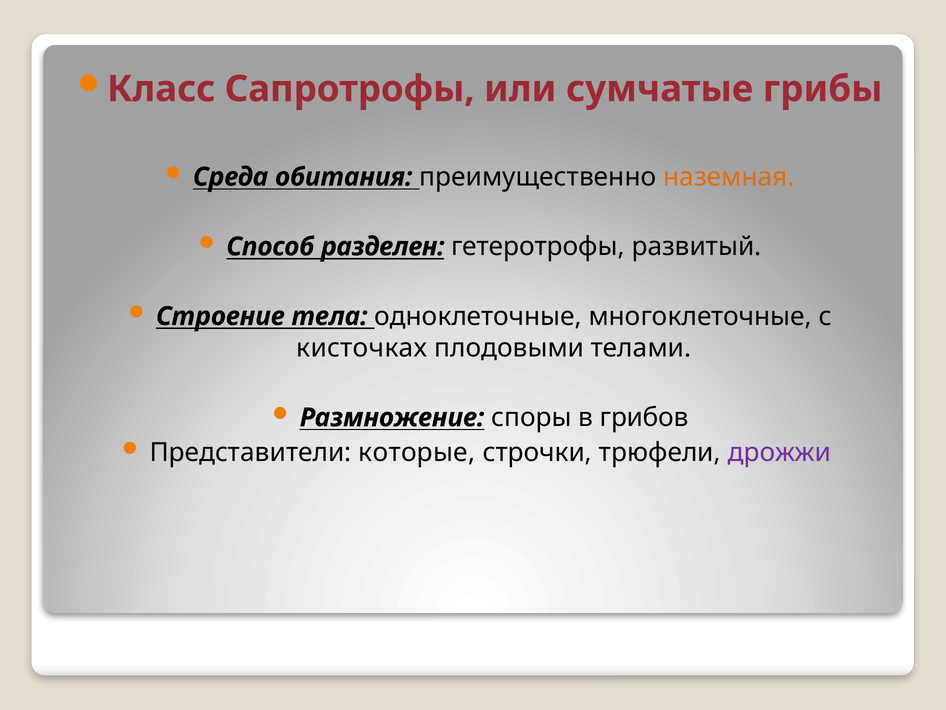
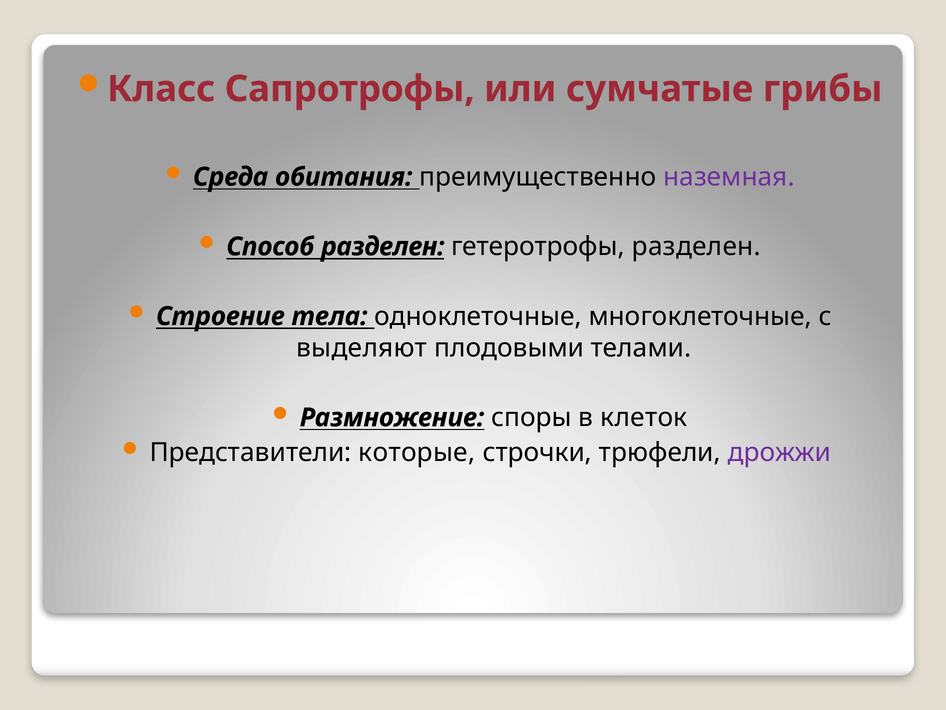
наземная colour: orange -> purple (729, 177)
гетеротрофы развитый: развитый -> разделен (696, 246)
кисточках: кисточках -> выделяют (362, 348)
грибов: грибов -> клеток (644, 417)
